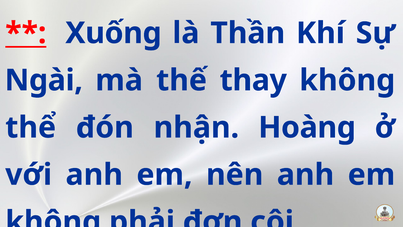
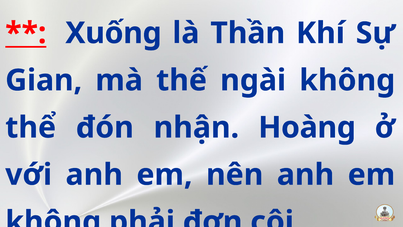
Ngài: Ngài -> Gian (44, 80)
thay: thay -> ngài (253, 80)
